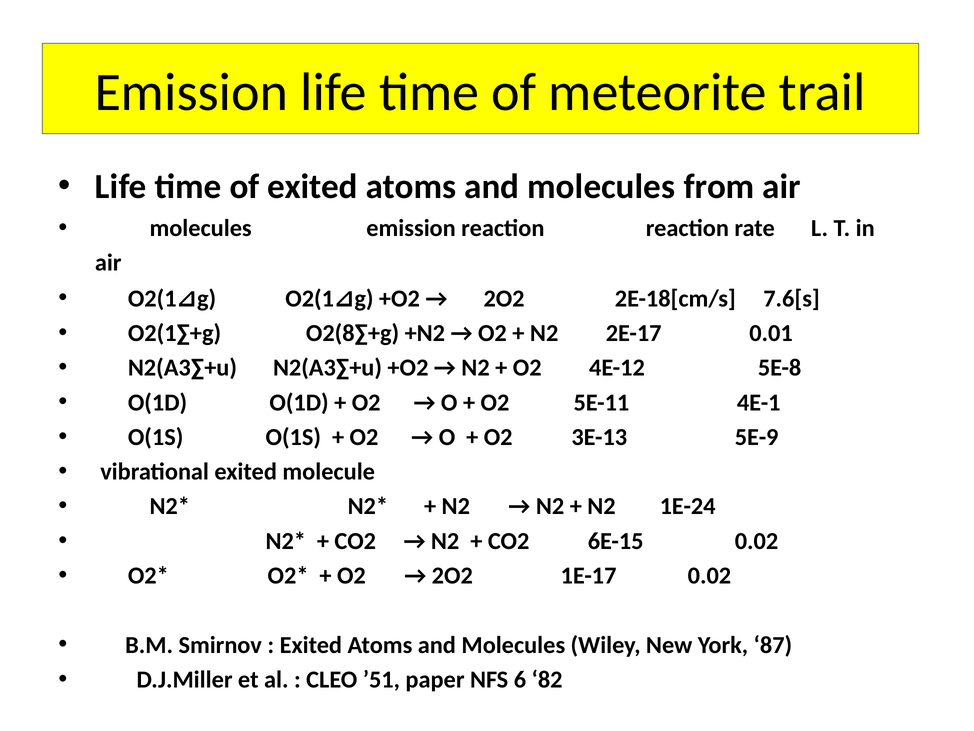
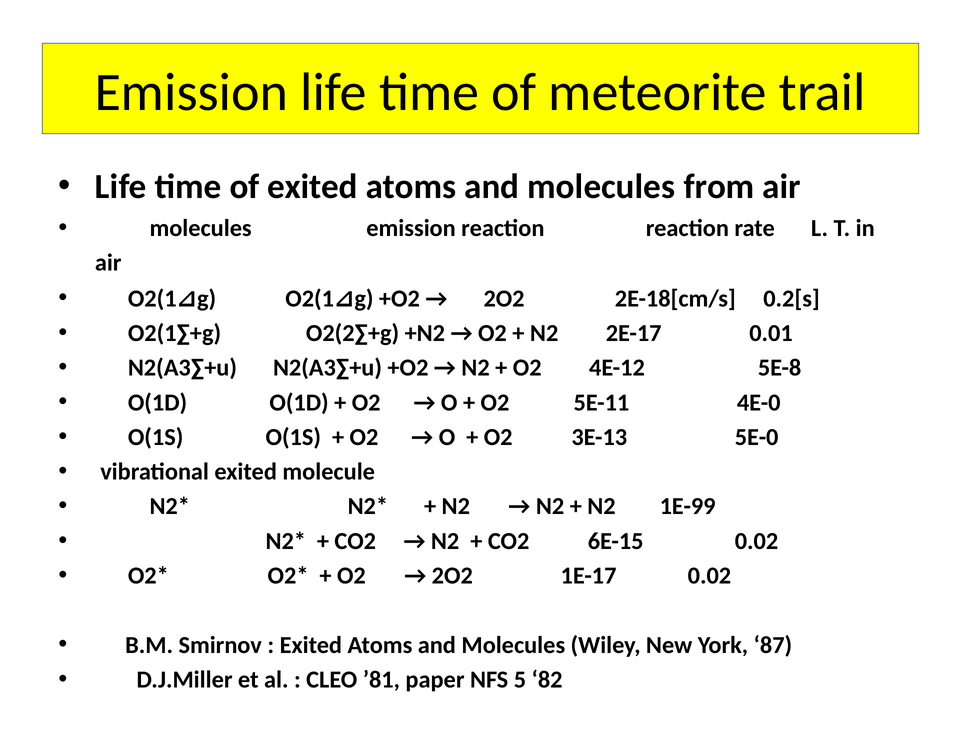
7.6[s: 7.6[s -> 0.2[s (792, 298)
O2(8∑+g: O2(8∑+g -> O2(2∑+g (353, 333)
4E-1: 4E-1 -> 4E-0 (759, 402)
5E-9: 5E-9 -> 5E-0 (757, 437)
1E-24: 1E-24 -> 1E-99 (688, 506)
’51: ’51 -> ’81 (381, 679)
6: 6 -> 5 (520, 679)
